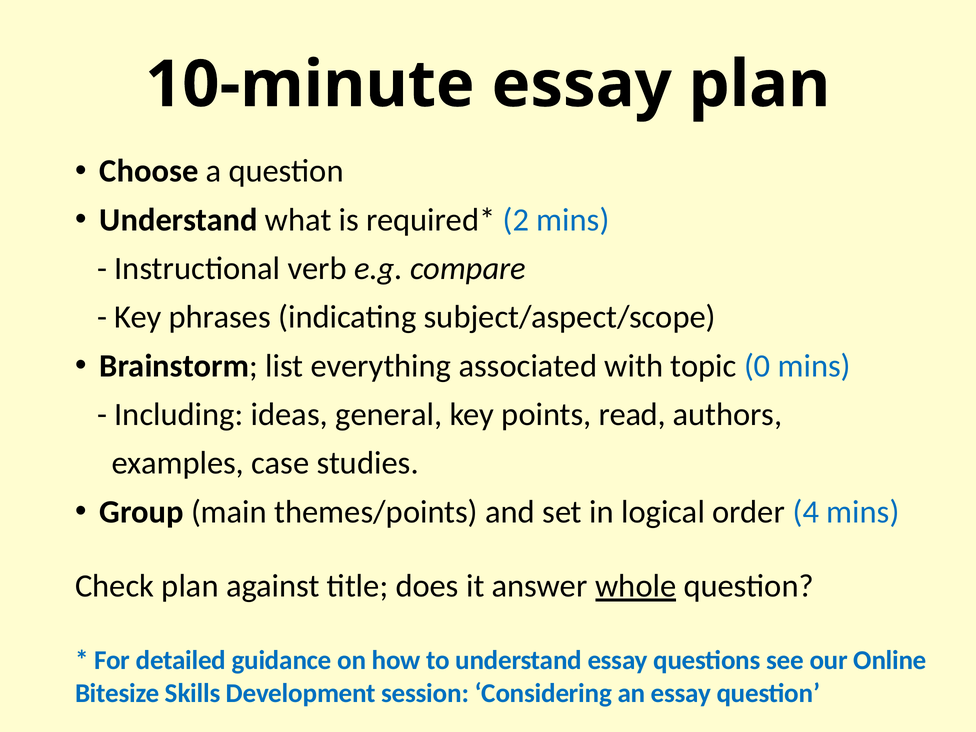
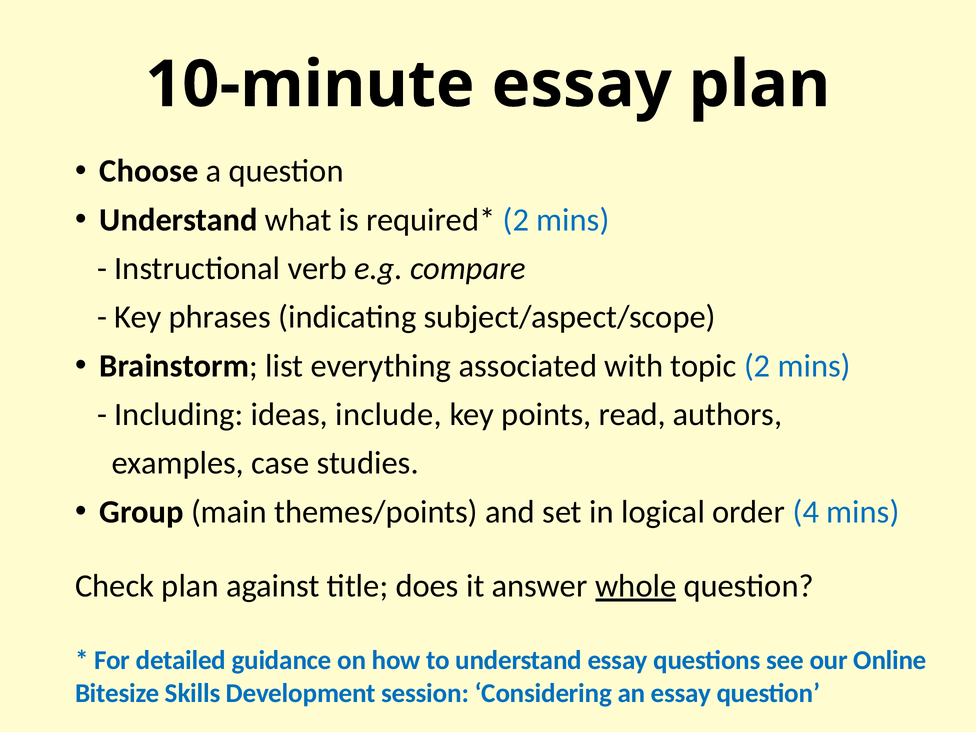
topic 0: 0 -> 2 (757, 366)
general: general -> include (389, 415)
